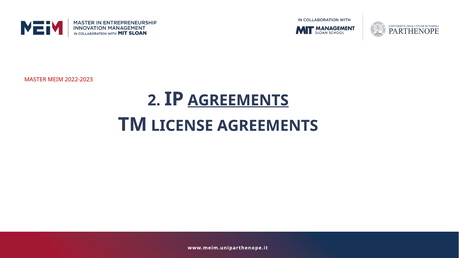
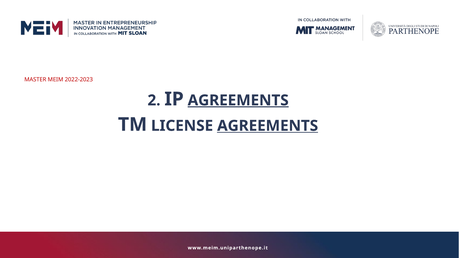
AGREEMENTS underline: none -> present (268, 126)
